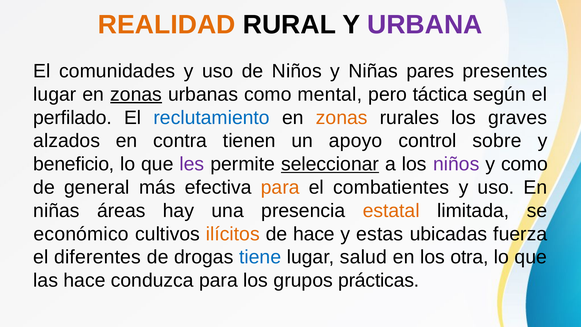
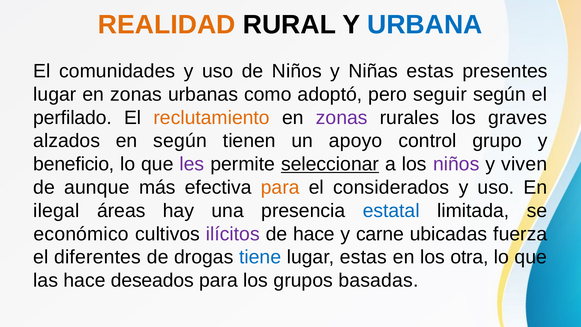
URBANA colour: purple -> blue (425, 25)
Niñas pares: pares -> estas (430, 71)
zonas underline: present -> none (136, 94)
mental: mental -> adoptó (330, 94)
táctica: táctica -> seguir (440, 94)
reclutamiento colour: blue -> orange (212, 118)
zonas colour: orange -> purple (342, 118)
en contra: contra -> según (180, 141)
sobre: sobre -> grupo (497, 141)
y como: como -> viven (524, 164)
general: general -> aunque (97, 187)
combatientes: combatientes -> considerados (391, 187)
niñas: niñas -> ilegal (56, 211)
estatal colour: orange -> blue (391, 211)
ilícitos colour: orange -> purple (233, 234)
estas: estas -> carne (380, 234)
lugar salud: salud -> estas (363, 257)
conduzca: conduzca -> deseados (152, 280)
prácticas: prácticas -> basadas (378, 280)
